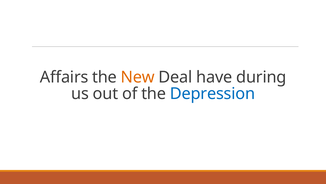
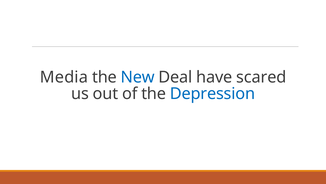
Affairs: Affairs -> Media (64, 77)
New colour: orange -> blue (138, 77)
during: during -> scared (261, 77)
